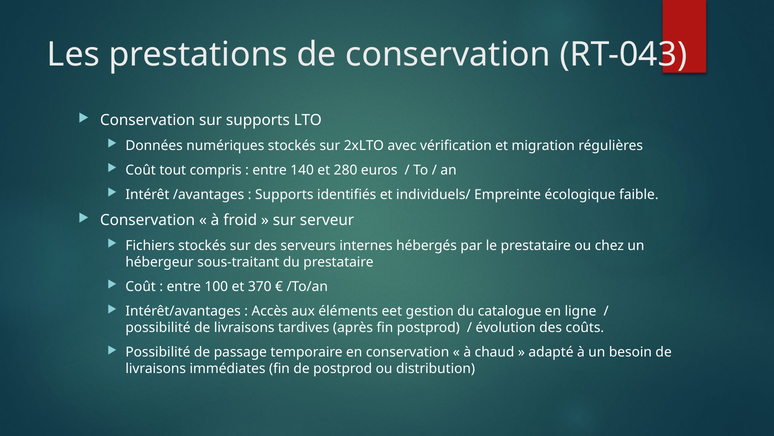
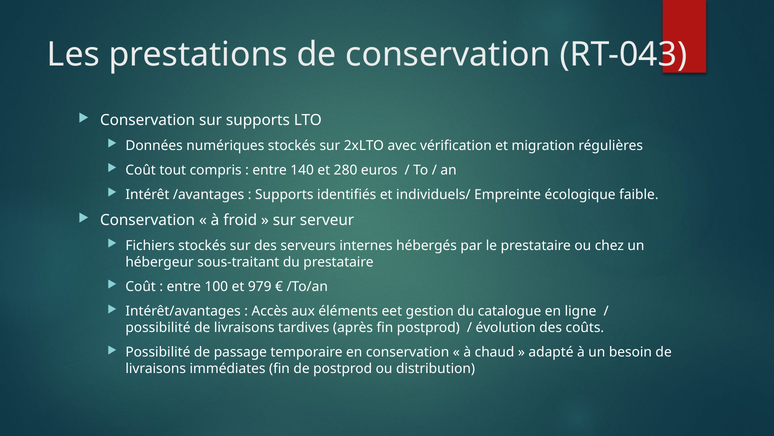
370: 370 -> 979 (260, 286)
